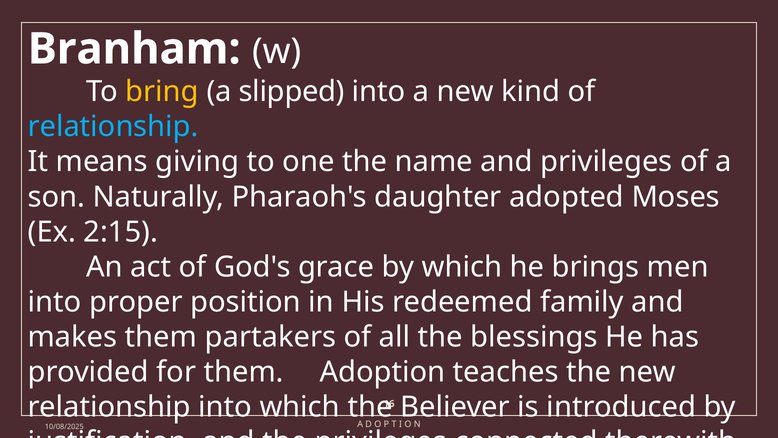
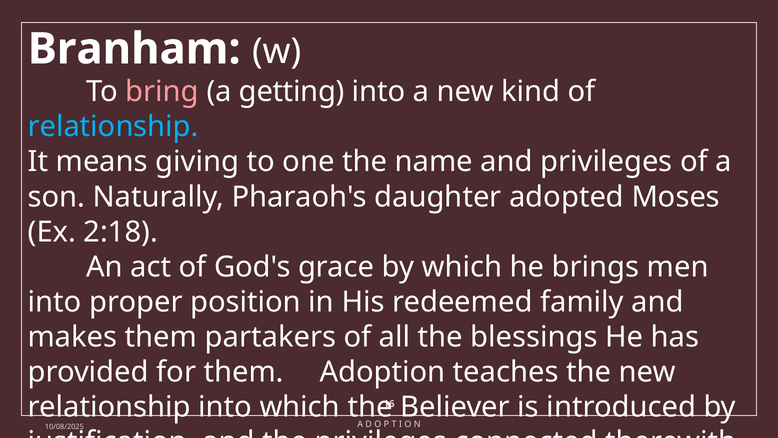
bring colour: yellow -> pink (162, 92)
slipped: slipped -> getting (292, 92)
2:15: 2:15 -> 2:18 (121, 232)
